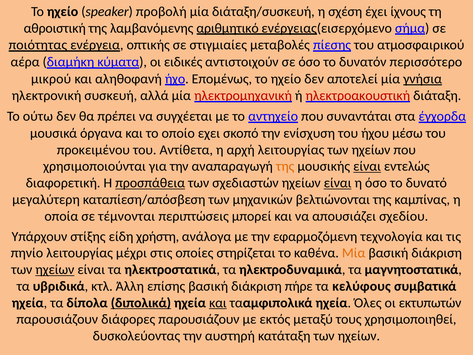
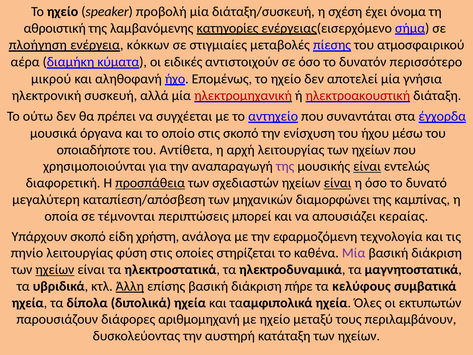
ίχνους: ίχνους -> όνομα (408, 12)
αριθμητικό: αριθμητικό -> κατηγορίες (228, 28)
ποιότητας: ποιότητας -> πλοήγηση (38, 45)
οπτικής: οπτικής -> κόκκων (148, 45)
γνήσια underline: present -> none (423, 79)
οποίο εχει: εχει -> στις (209, 133)
προκειμένου: προκειμένου -> οποιαδήποτε (93, 150)
της colour: orange -> purple (285, 166)
βελτιώνονται: βελτιώνονται -> διαμορφώνει (333, 199)
σχεδίου: σχεδίου -> κεραίας (404, 216)
Υπάρχουν στίξης: στίξης -> σκοπό (88, 236)
μέχρι: μέχρι -> φύση (132, 253)
Μία colour: orange -> purple (354, 253)
Άλλη underline: none -> present (130, 286)
διπολικά underline: present -> none (141, 303)
και underline: present -> none (218, 303)
διάφορες παρουσιάζουν: παρουσιάζουν -> αριθμομηχανή (199, 319)
με εκτός: εκτός -> ηχείο (275, 319)
χρησιμοποιηθεί: χρησιμοποιηθεί -> περιλαμβάνουν (410, 319)
